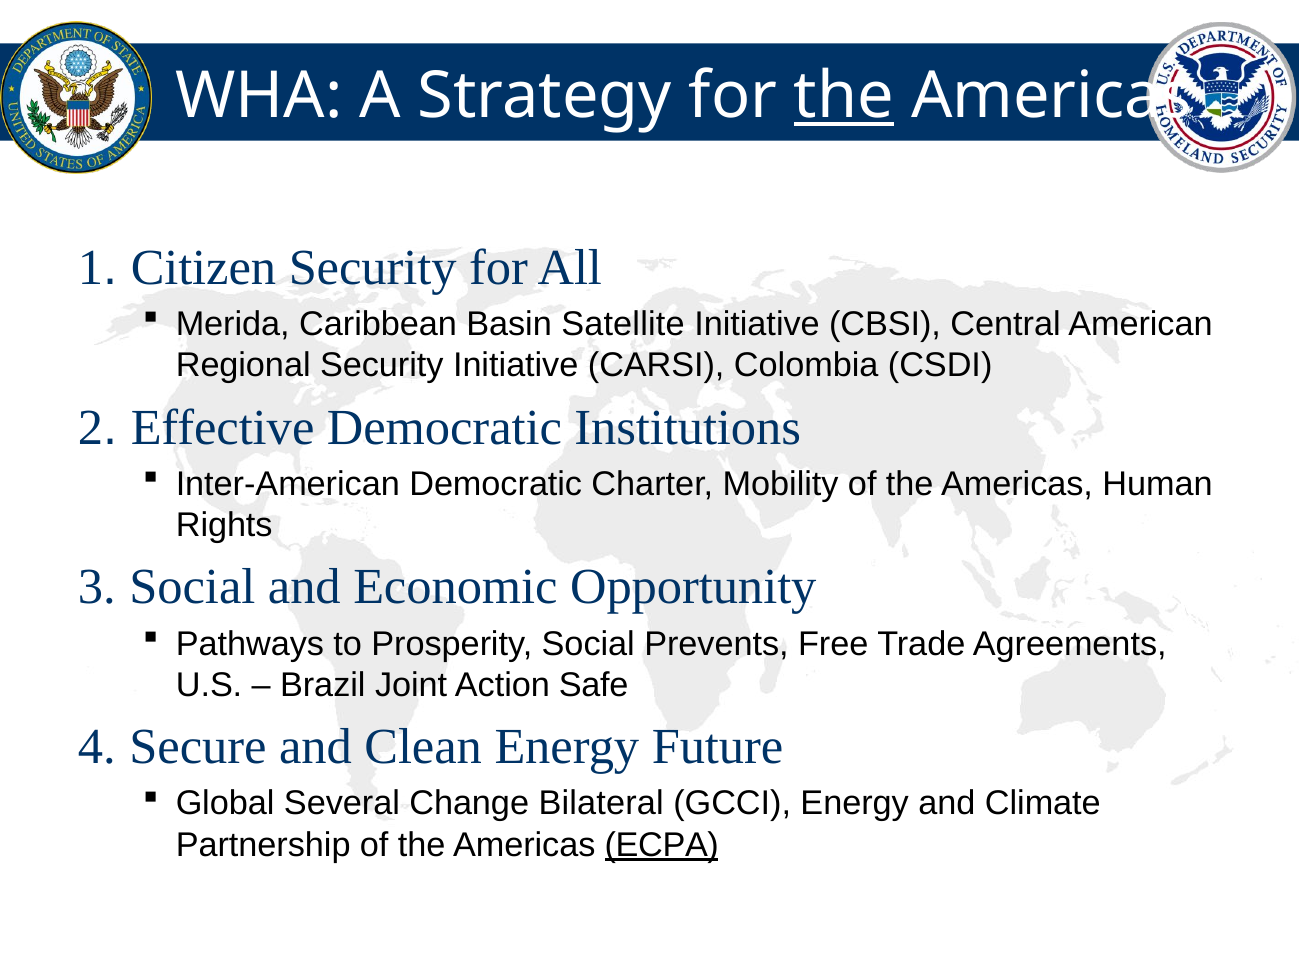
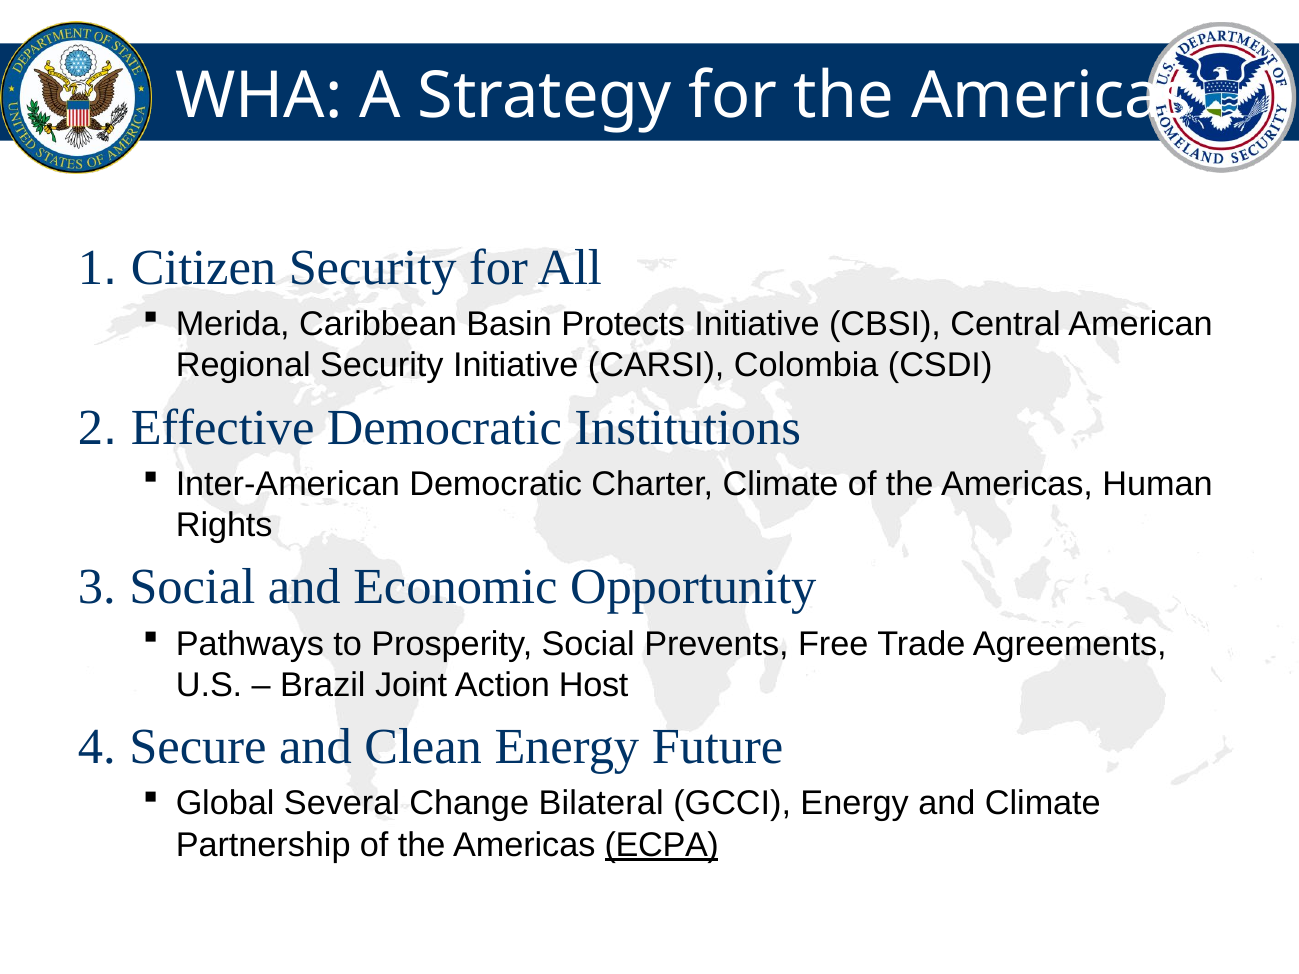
the underline: present -> none (844, 97)
Satellite: Satellite -> Protects (623, 324)
Charter Mobility: Mobility -> Climate (781, 484)
Safe: Safe -> Host (594, 685)
